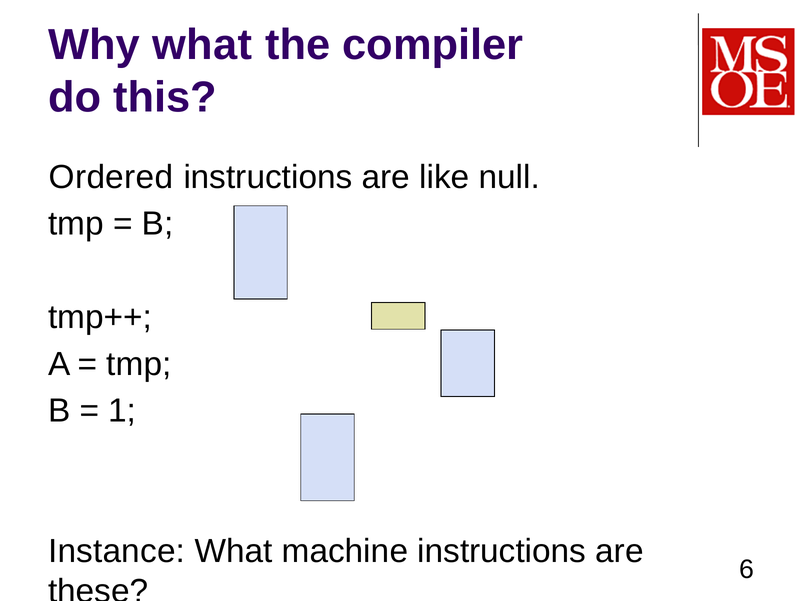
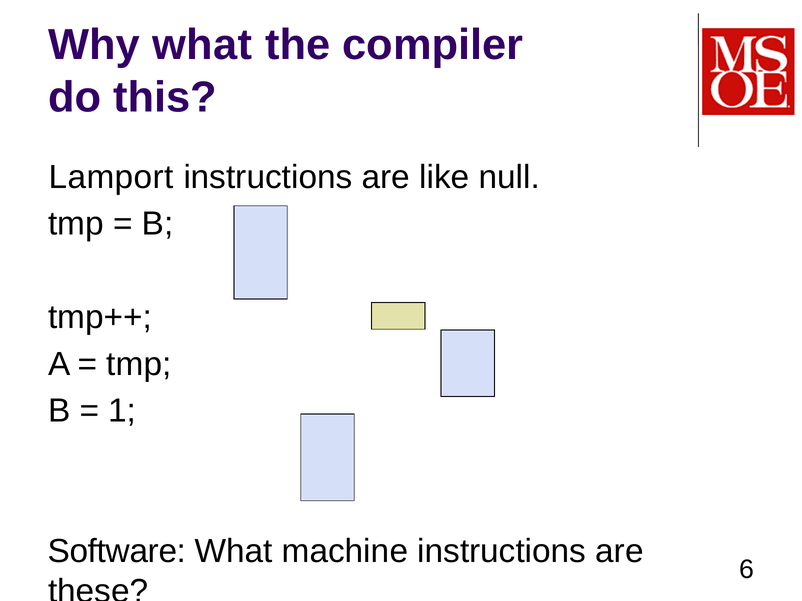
Ordered: Ordered -> Lamport (111, 177)
Instance: Instance -> Software (117, 552)
